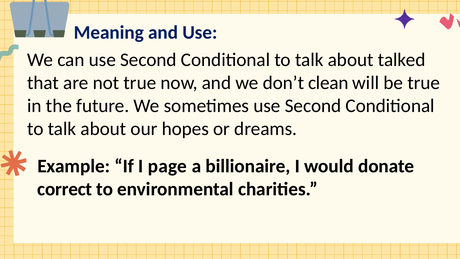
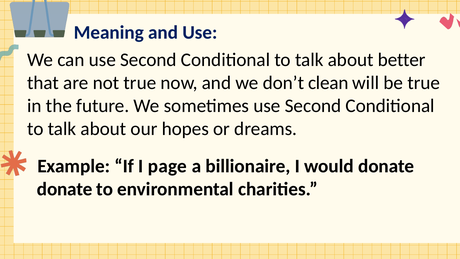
talked: talked -> better (402, 60)
correct: correct -> donate (65, 189)
